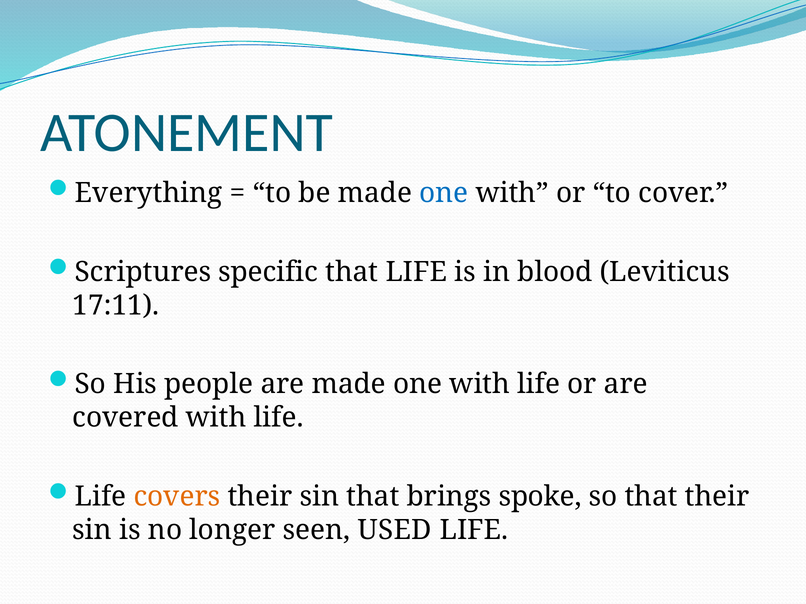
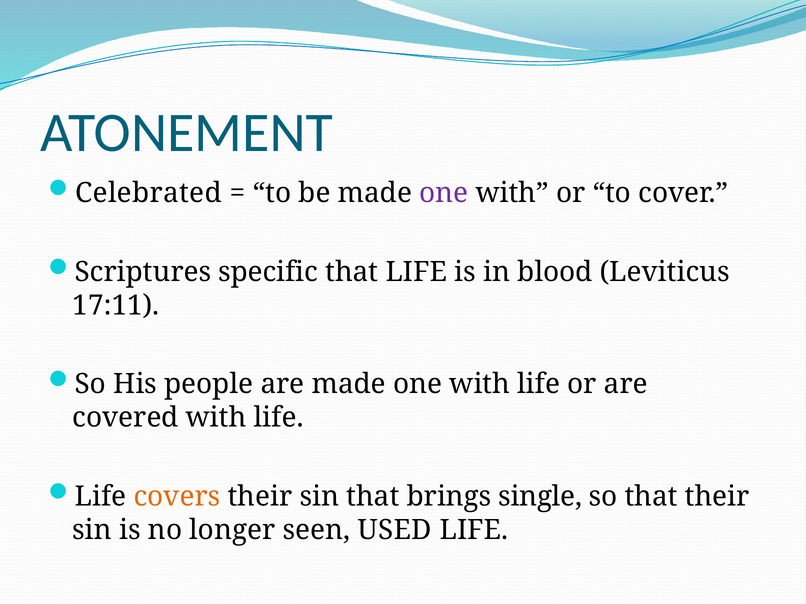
Everything: Everything -> Celebrated (149, 193)
one colour: blue -> purple (444, 193)
spoke: spoke -> single (540, 497)
